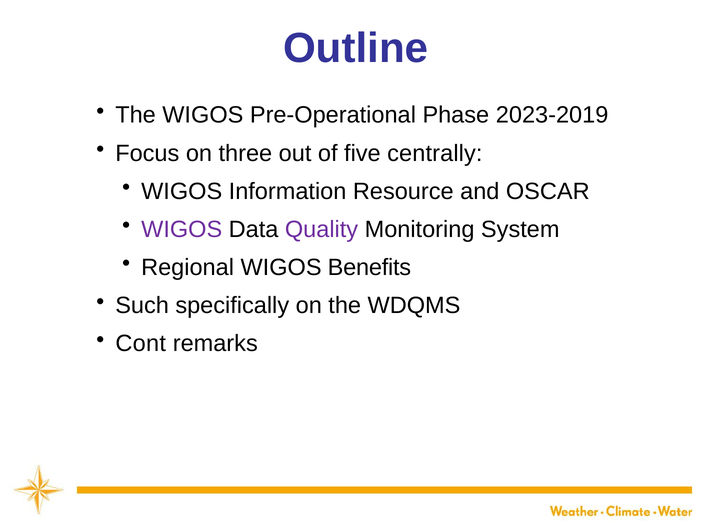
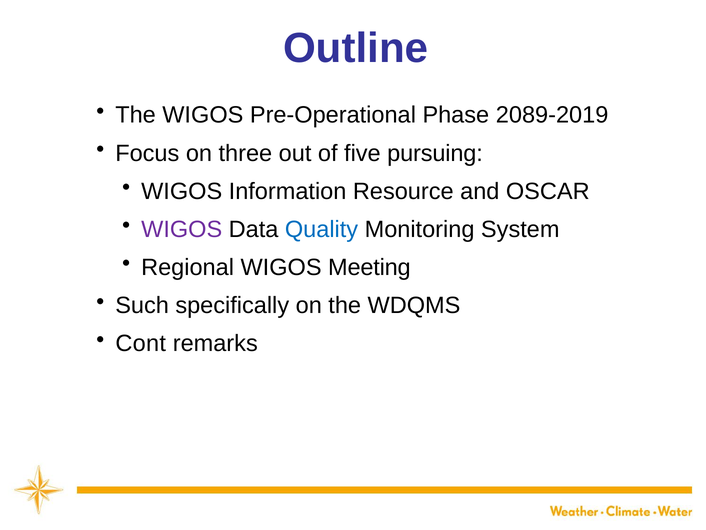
2023-2019: 2023-2019 -> 2089-2019 (552, 115)
centrally: centrally -> pursuing (435, 153)
Quality colour: purple -> blue (322, 229)
Benefits: Benefits -> Meeting (369, 267)
